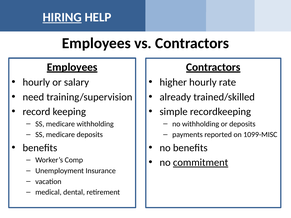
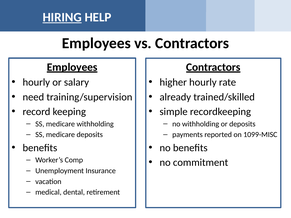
commitment underline: present -> none (201, 163)
